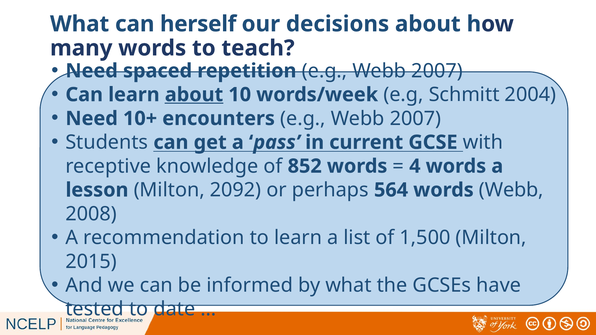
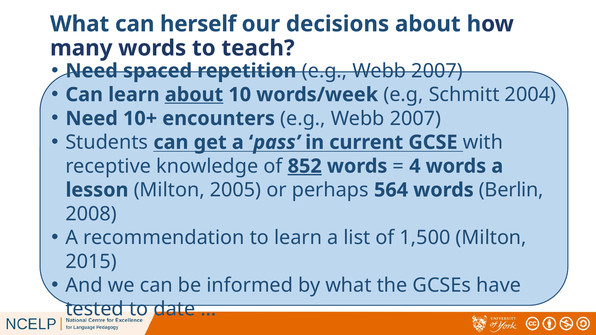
852 underline: none -> present (305, 166)
2092: 2092 -> 2005 (236, 190)
words Webb: Webb -> Berlin (511, 190)
